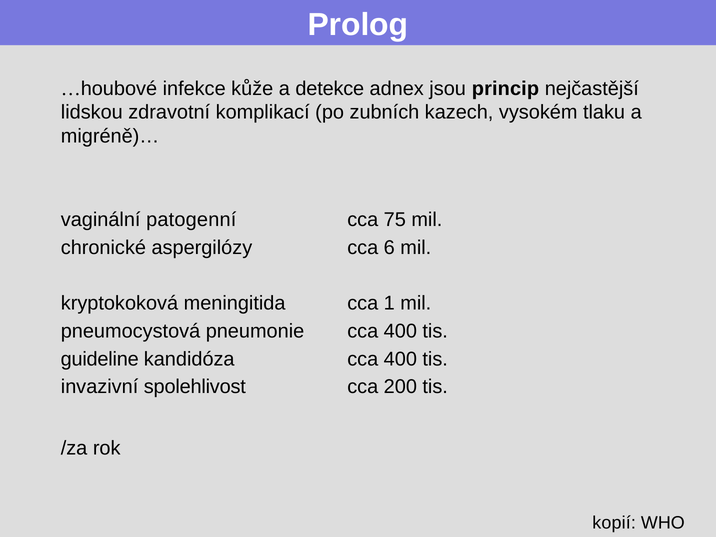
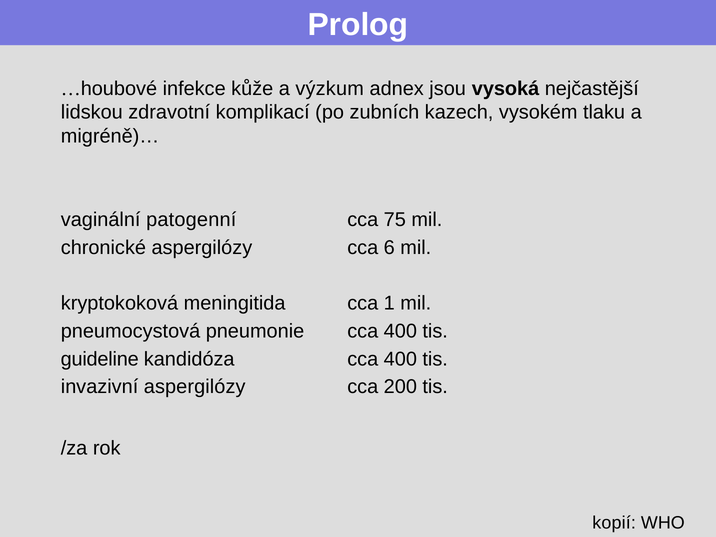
detekce: detekce -> výzkum (330, 89)
princip: princip -> vysoká (506, 89)
invazivní spolehlivost: spolehlivost -> aspergilózy (195, 387)
